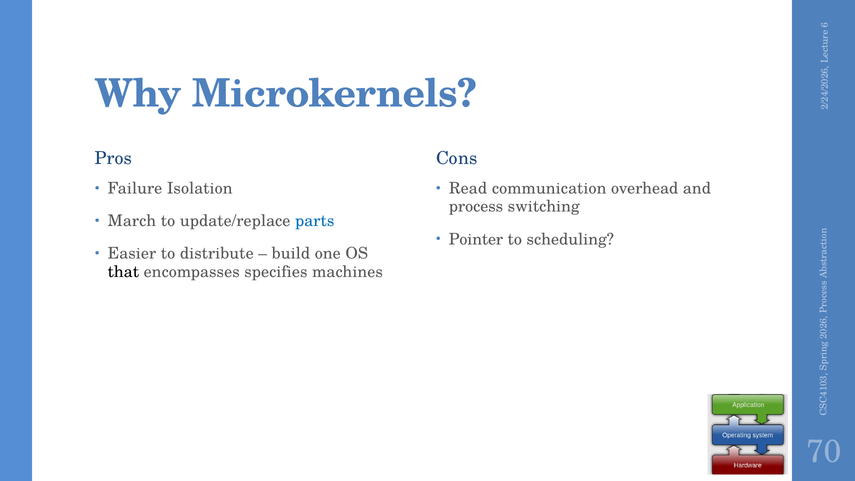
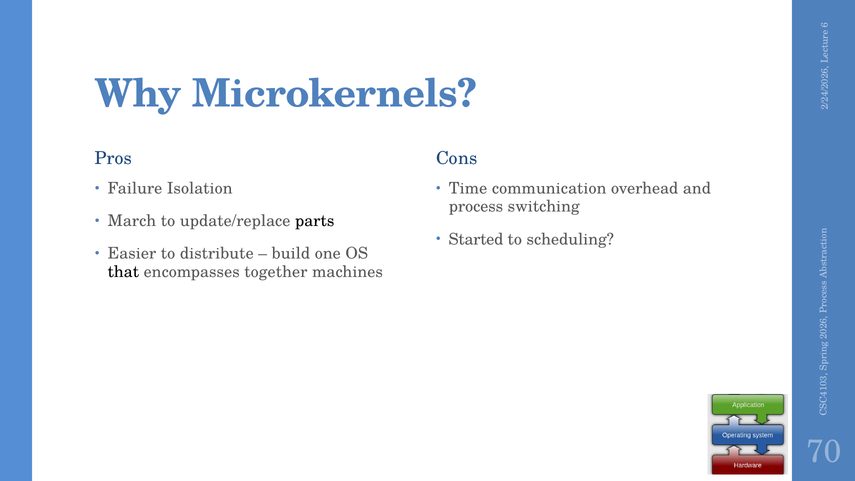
Read: Read -> Time (468, 188)
parts colour: blue -> black (315, 221)
Pointer: Pointer -> Started (476, 239)
specifies: specifies -> together (276, 272)
